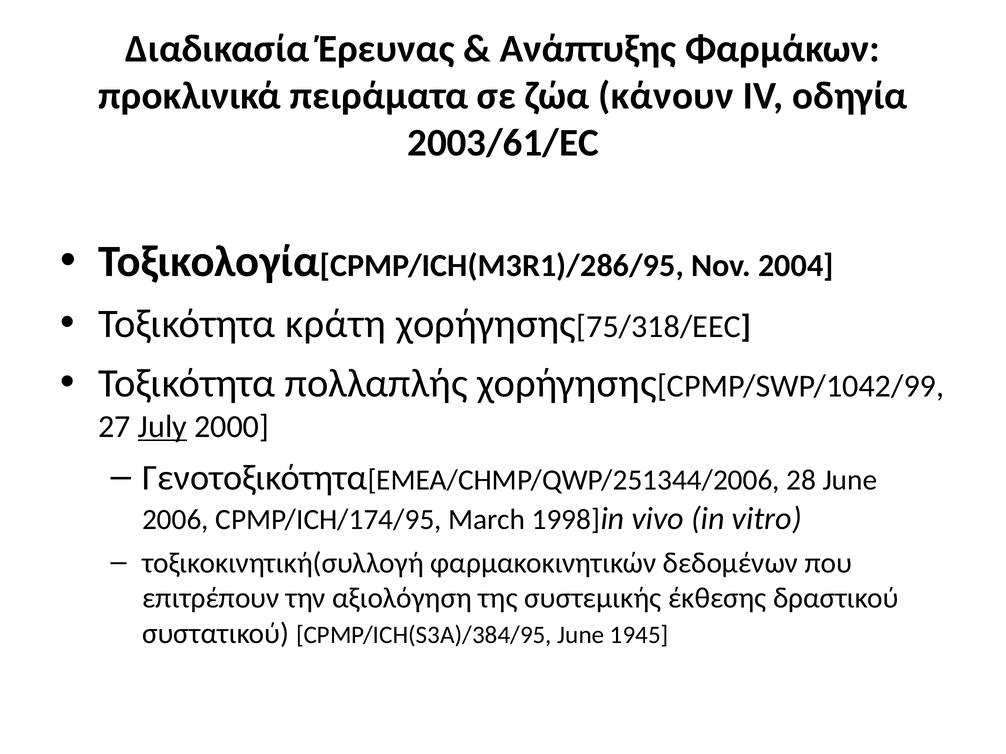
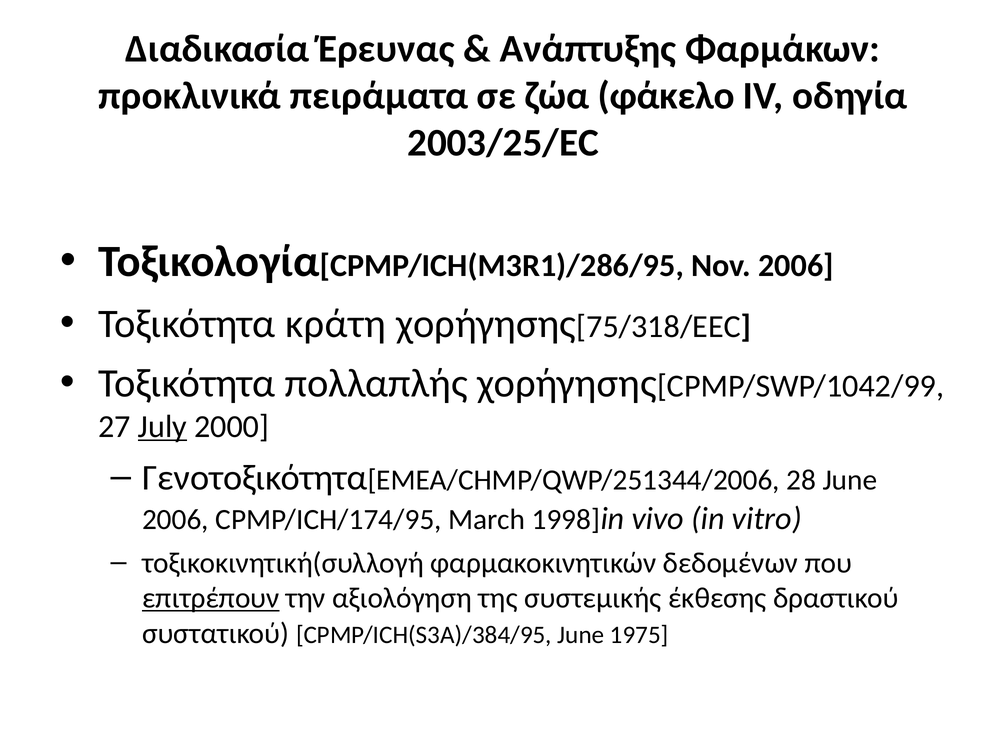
κάνουν: κάνουν -> φάκελο (666, 96)
2003/61/EC: 2003/61/EC -> 2003/25/EC (503, 143)
Nov 2004: 2004 -> 2006 (796, 266)
επιτρέπουν underline: none -> present (211, 599)
1945: 1945 -> 1975 (639, 635)
